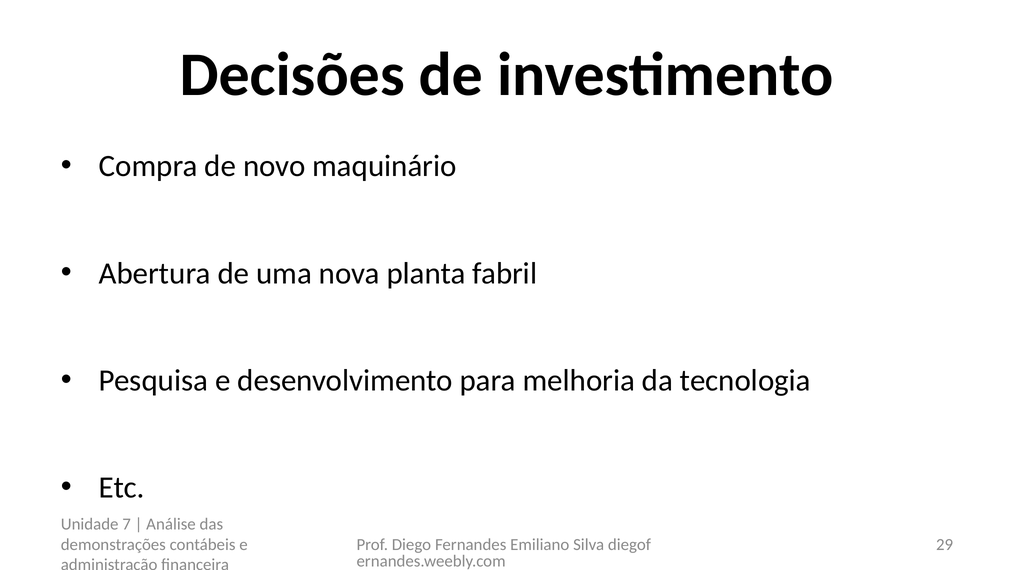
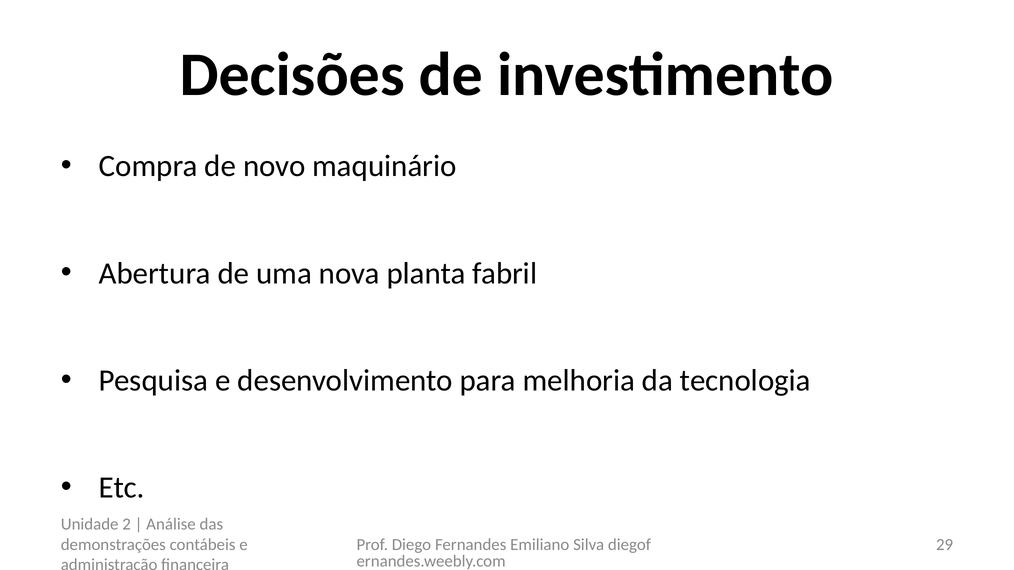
7: 7 -> 2 (127, 525)
